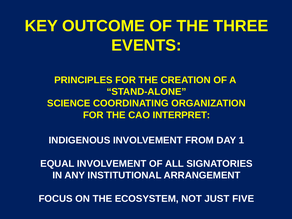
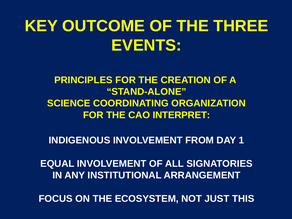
FIVE: FIVE -> THIS (243, 199)
